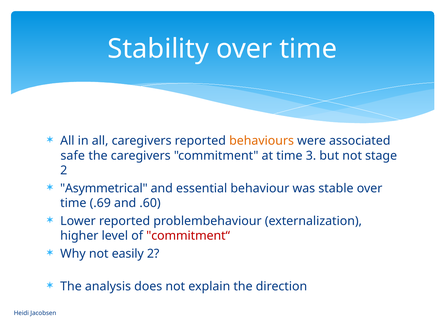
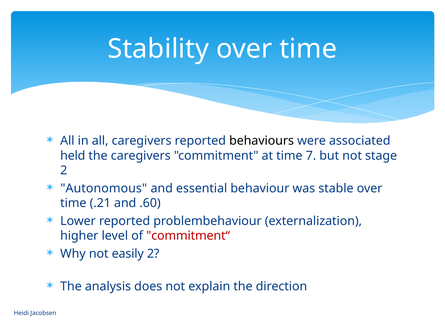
behaviours colour: orange -> black (262, 141)
safe: safe -> held (73, 156)
3: 3 -> 7 (311, 156)
Asymmetrical: Asymmetrical -> Autonomous (104, 188)
.69: .69 -> .21 (100, 203)
